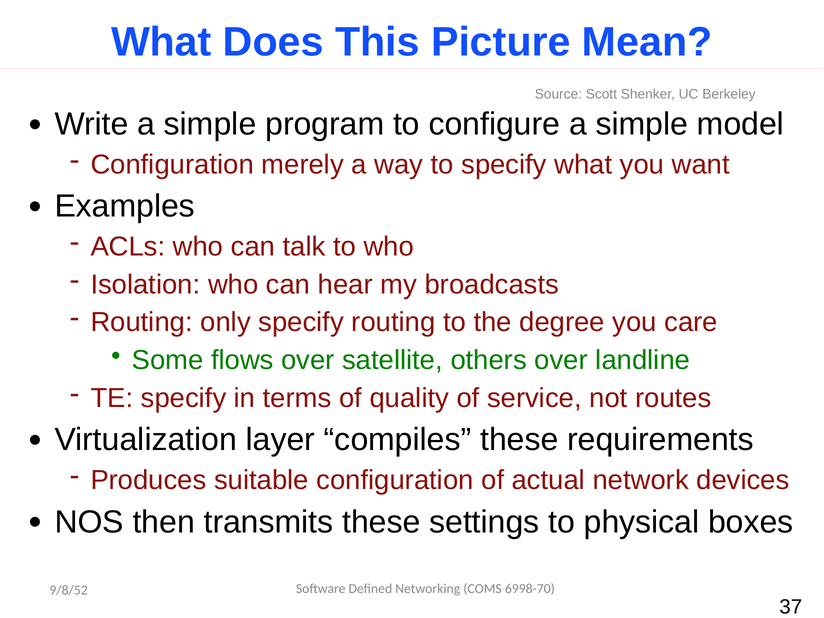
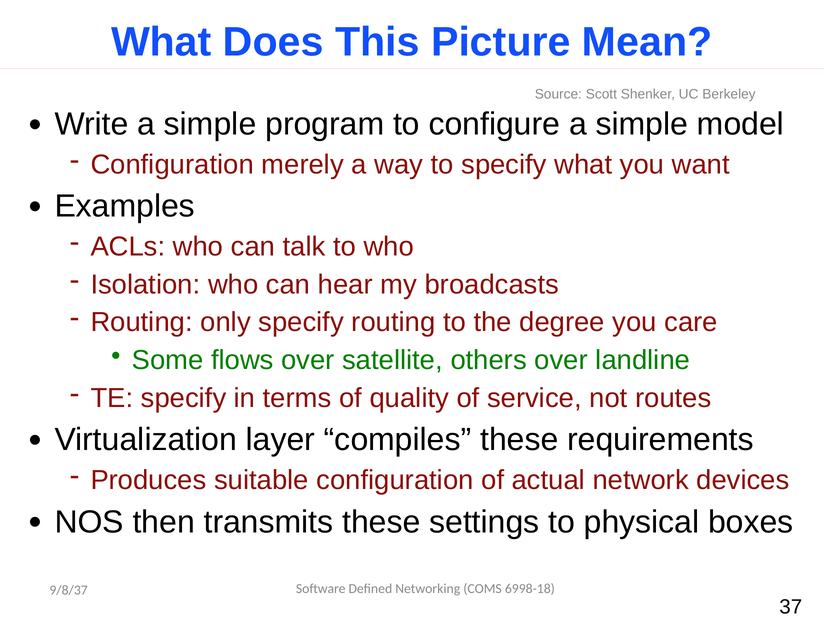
9/8/52: 9/8/52 -> 9/8/37 (69, 590)
6998-70: 6998-70 -> 6998-18 (530, 589)
